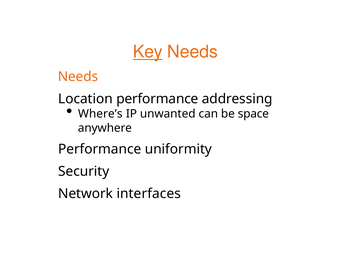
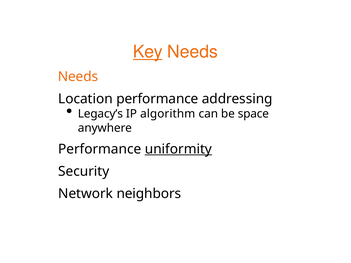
Where’s: Where’s -> Legacy’s (100, 114)
unwanted: unwanted -> algorithm (168, 114)
uniformity underline: none -> present (178, 149)
interfaces: interfaces -> neighbors (149, 194)
